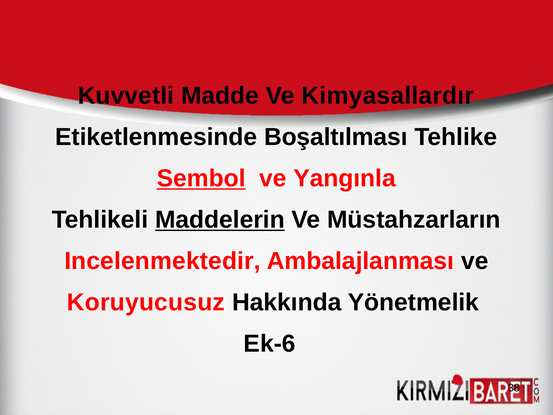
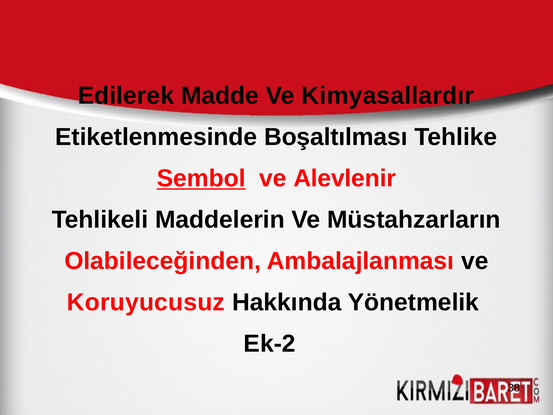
Kuvvetli: Kuvvetli -> Edilerek (126, 96)
Yangınla: Yangınla -> Alevlenir (345, 178)
Maddelerin underline: present -> none (220, 220)
Incelenmektedir: Incelenmektedir -> Olabileceğinden (163, 261)
Ek-6: Ek-6 -> Ek-2 (270, 343)
